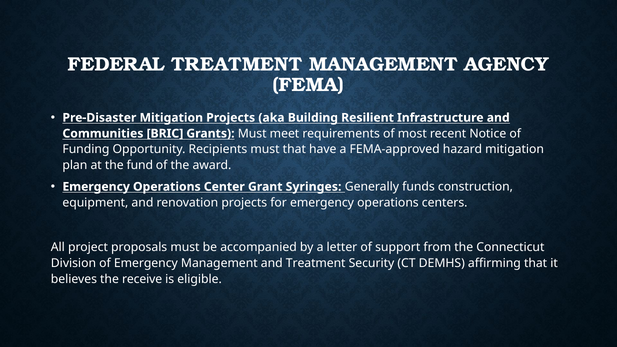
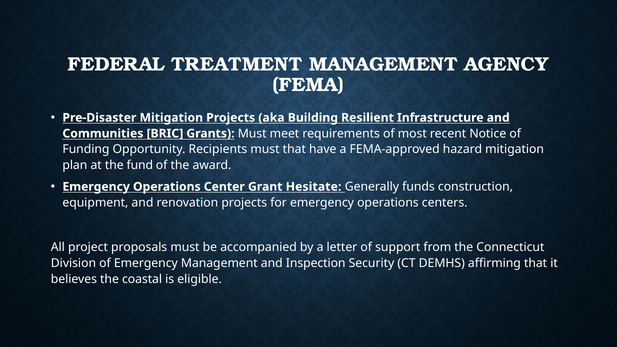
Syringes: Syringes -> Hesitate (314, 187)
and Treatment: Treatment -> Inspection (316, 263)
receive: receive -> coastal (142, 279)
